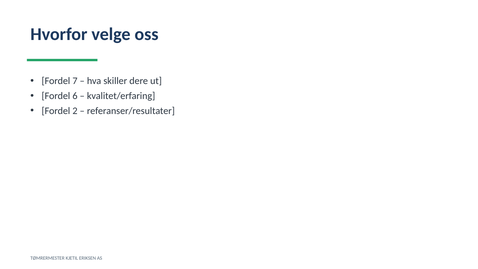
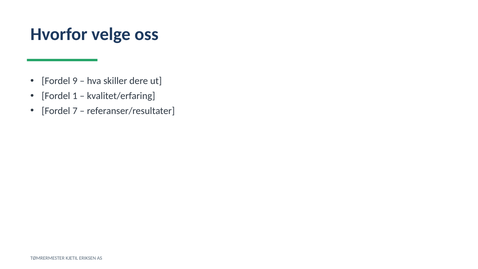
7: 7 -> 9 (75, 81)
6: 6 -> 1 (75, 96)
2: 2 -> 7 (75, 111)
